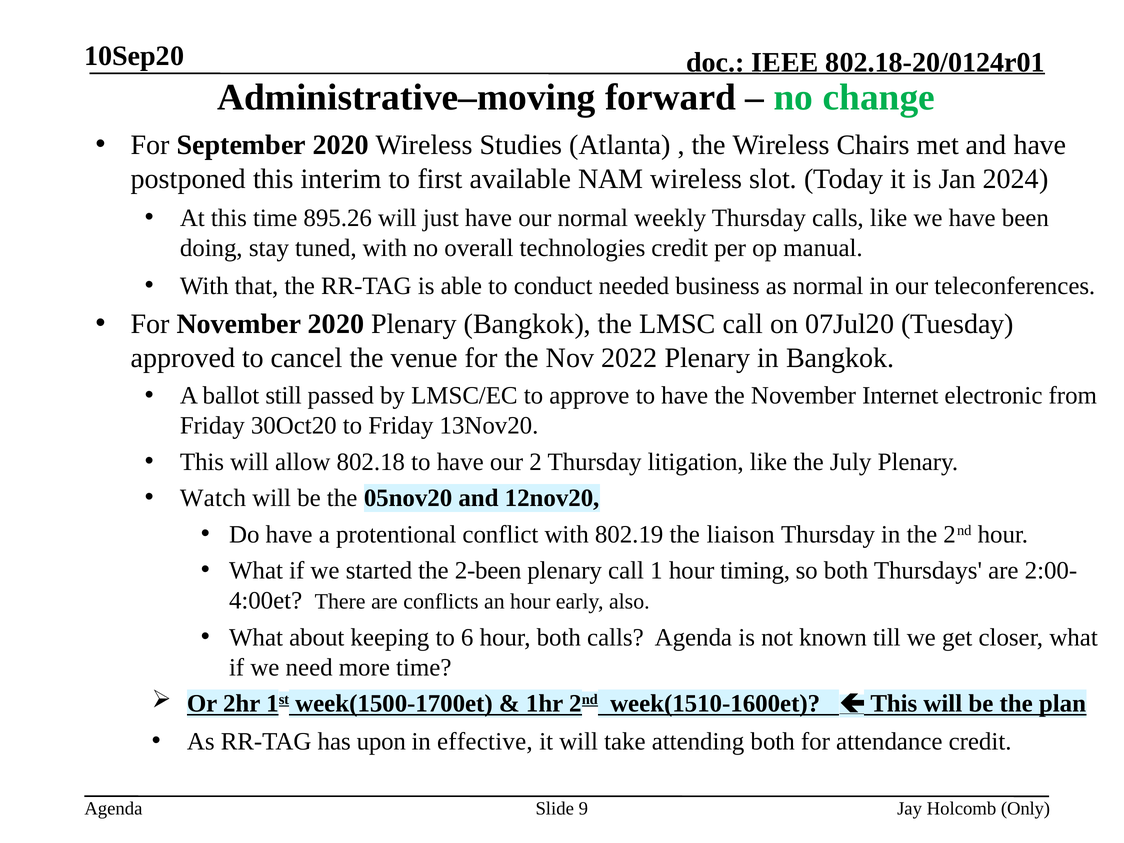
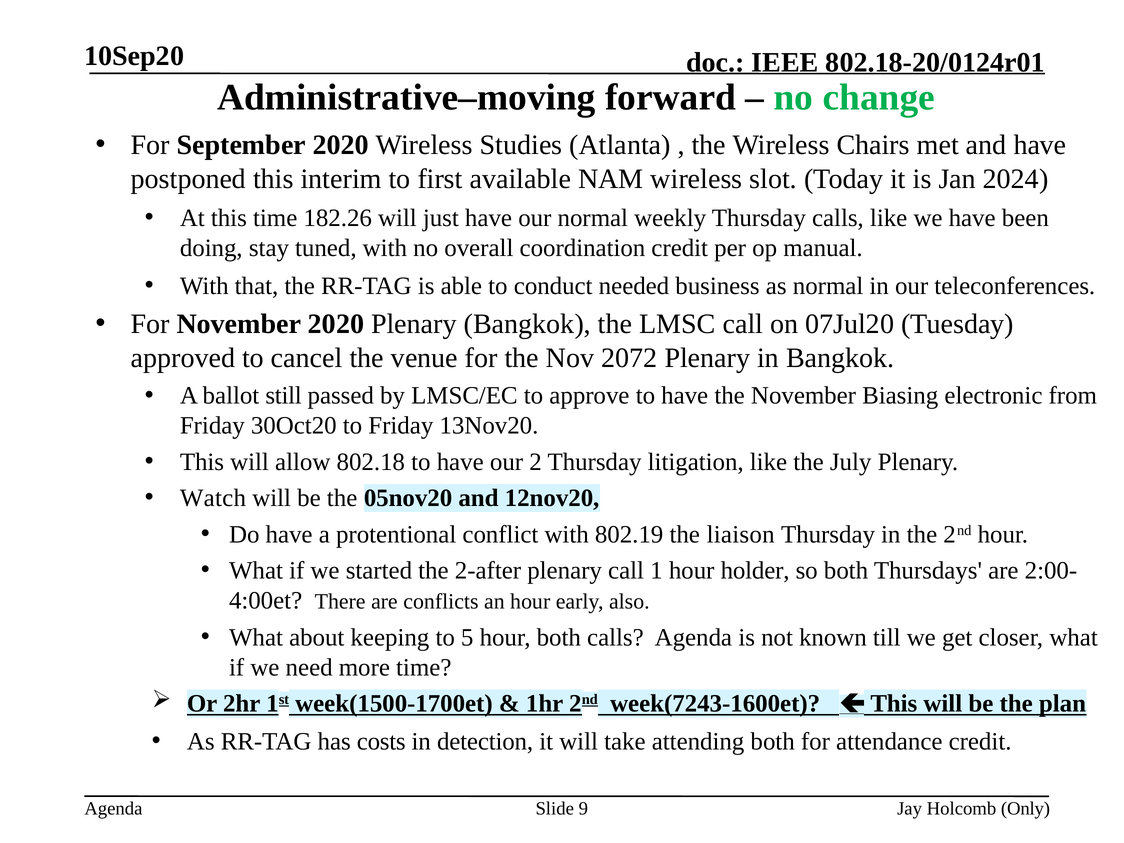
895.26: 895.26 -> 182.26 (338, 218)
technologies: technologies -> coordination (582, 248)
2022: 2022 -> 2072 (629, 358)
Internet: Internet -> Biasing (900, 396)
2-been: 2-been -> 2-after (488, 570)
timing: timing -> holder (755, 570)
6: 6 -> 5 (467, 637)
week(1510-1600et: week(1510-1600et -> week(7243-1600et (715, 704)
upon: upon -> costs (381, 741)
effective: effective -> detection (485, 741)
